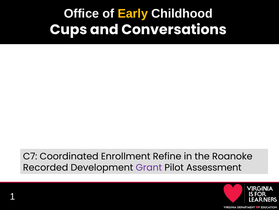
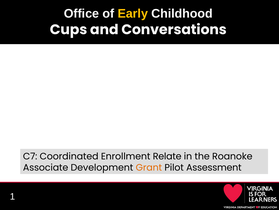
Refine: Refine -> Relate (167, 156)
Recorded: Recorded -> Associate (46, 167)
Grant colour: purple -> orange (149, 167)
